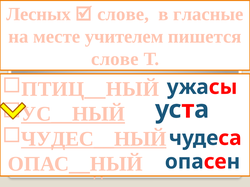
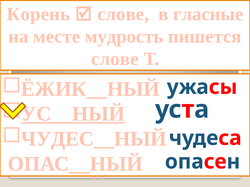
Лесных: Лесных -> Корень (38, 14)
учителем: учителем -> мудрость (124, 37)
ПТИЦ__НЫЙ: ПТИЦ__НЫЙ -> ЁЖИК__НЫЙ (90, 89)
ЧУДЕС__НЫЙ underline: present -> none (94, 139)
